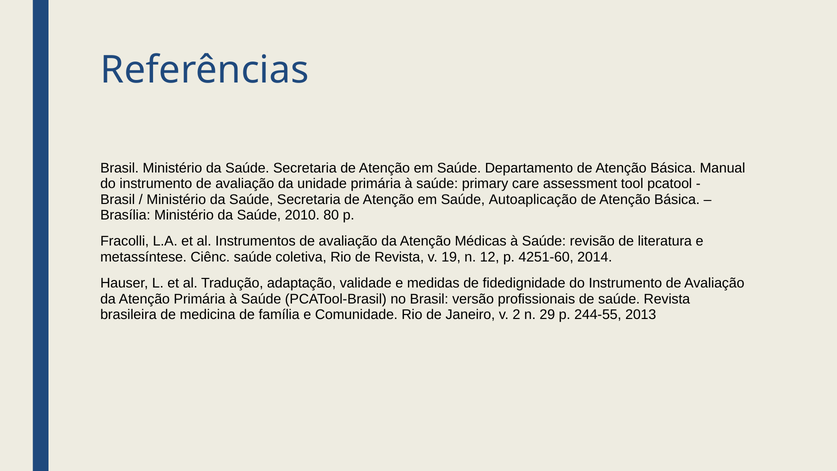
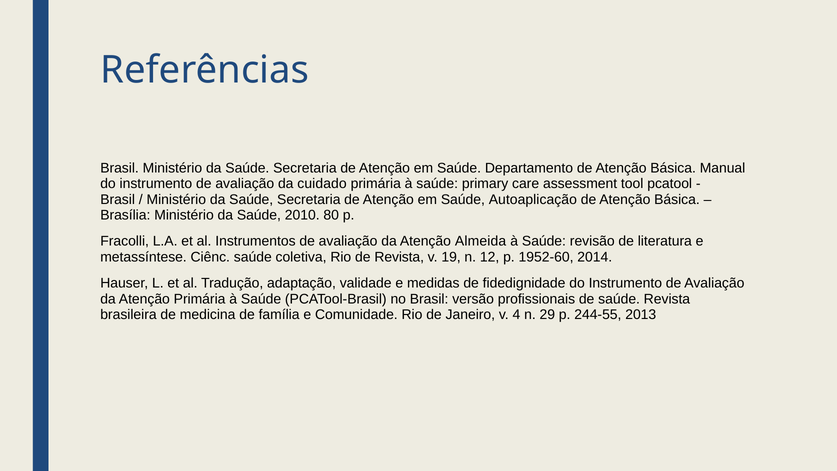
unidade: unidade -> cuidado (322, 184)
Médicas: Médicas -> Almeida (481, 241)
4251-60: 4251-60 -> 1952-60 (546, 257)
2: 2 -> 4 (516, 314)
